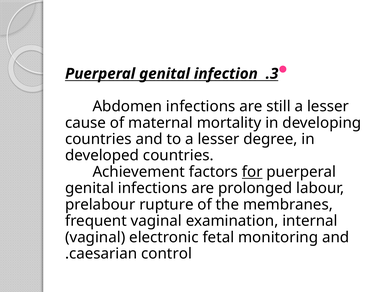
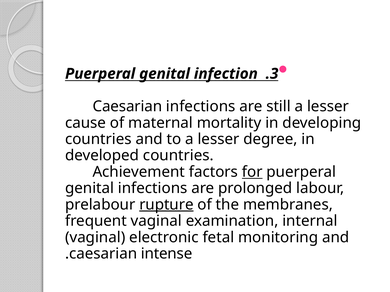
Abdomen: Abdomen -> Caesarian (127, 107)
rupture underline: none -> present (166, 205)
control: control -> intense (167, 254)
